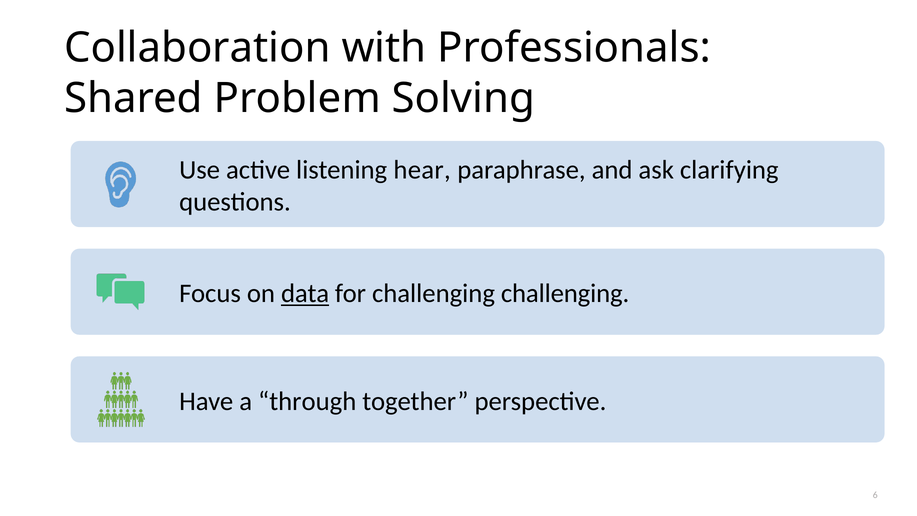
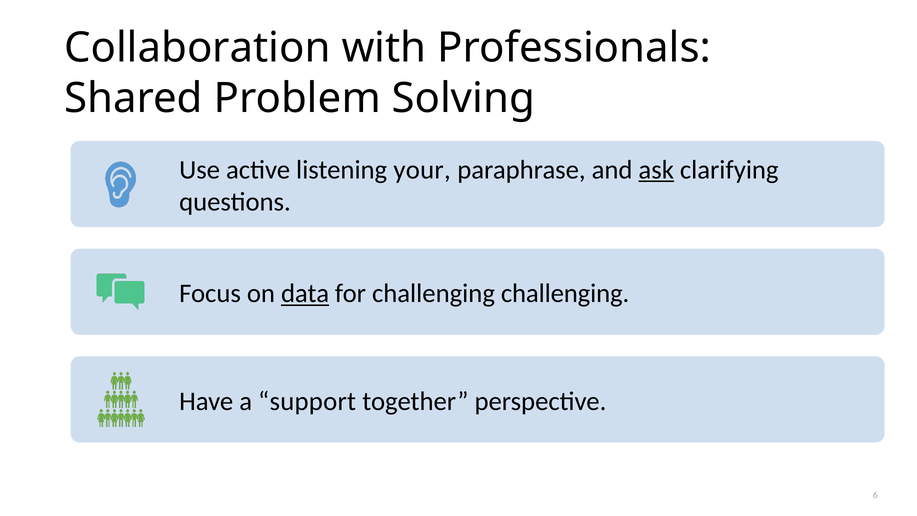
hear: hear -> your (422, 170)
ask underline: none -> present (656, 170)
through: through -> support (307, 401)
